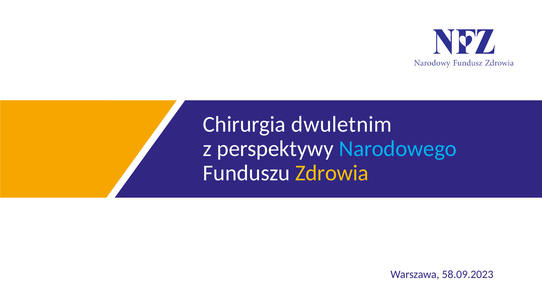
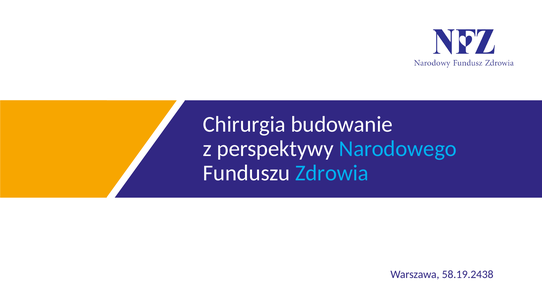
dwuletnim: dwuletnim -> budowanie (342, 124)
Zdrowia colour: yellow -> light blue (332, 173)
58.09.2023: 58.09.2023 -> 58.19.2438 (468, 274)
